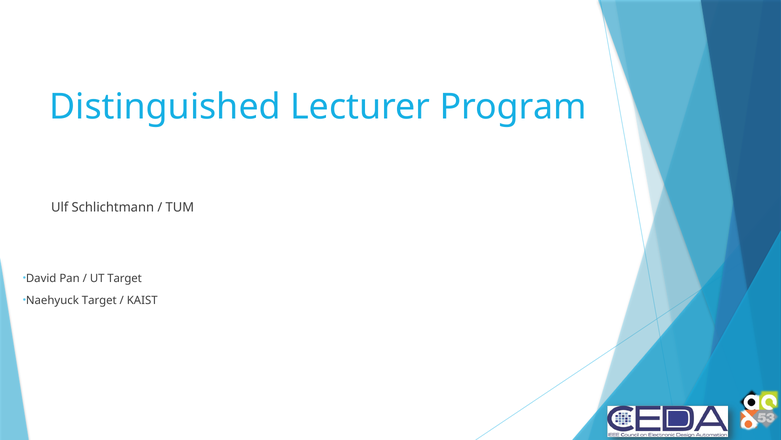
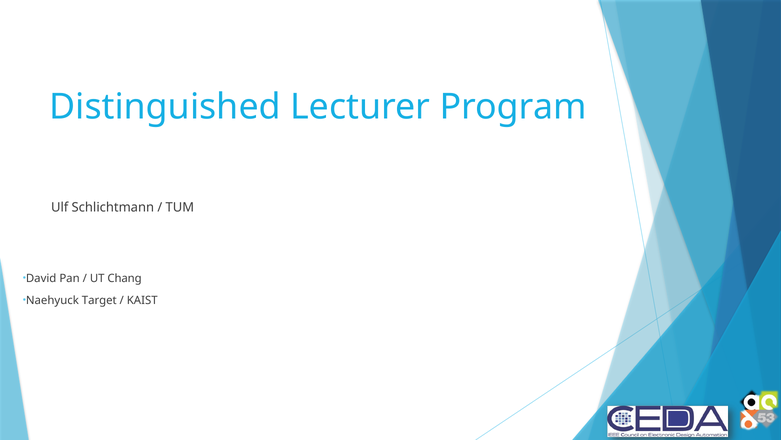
UT Target: Target -> Chang (125, 278)
